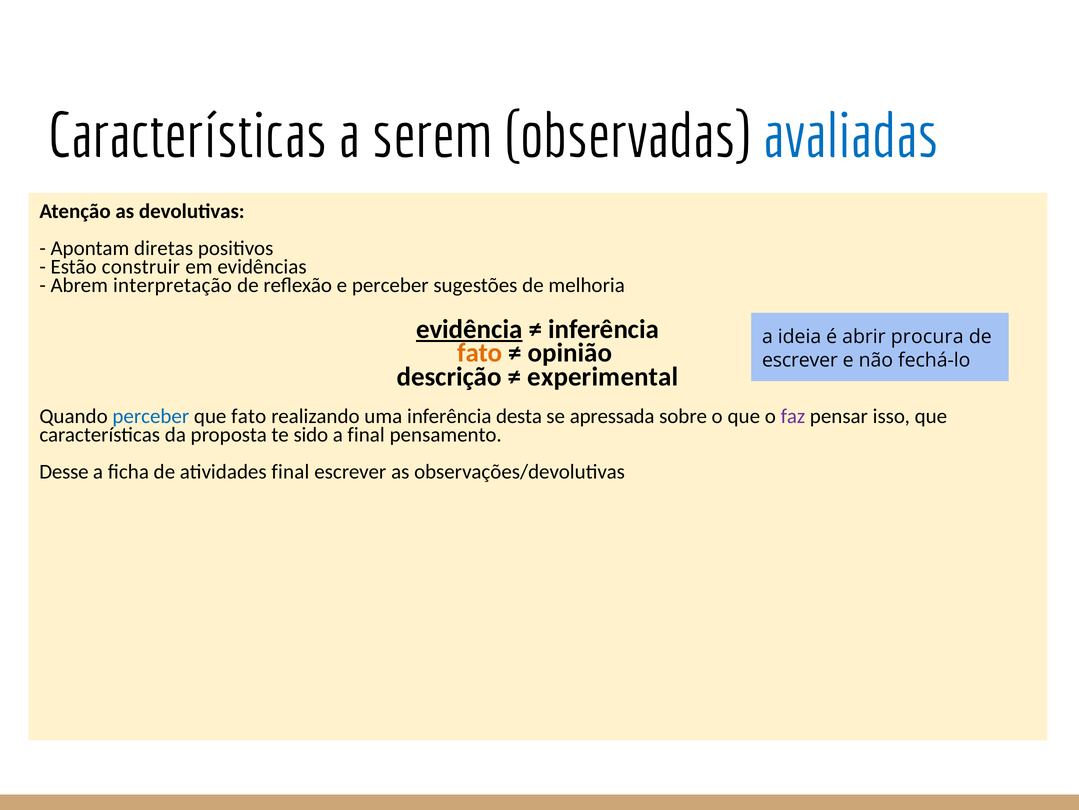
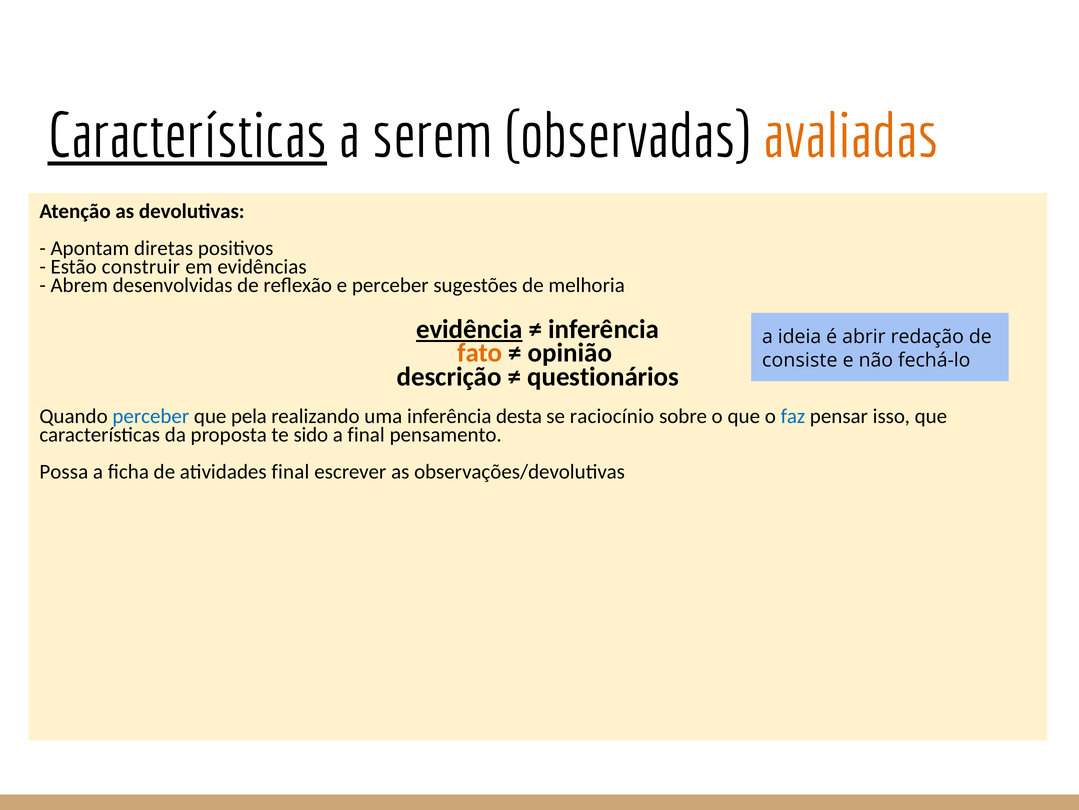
Características underline: none -> present (187, 136)
avaliadas colour: blue -> orange (851, 136)
interpretação: interpretação -> desenvolvidas (173, 285)
procura: procura -> redação (927, 336)
escrever: escrever -> consiste (800, 360)
experimental: experimental -> questionários (603, 376)
que fato: fato -> pela (249, 416)
apressada: apressada -> raciocínio (612, 416)
faz colour: purple -> blue (793, 416)
Desse: Desse -> Possa (64, 471)
